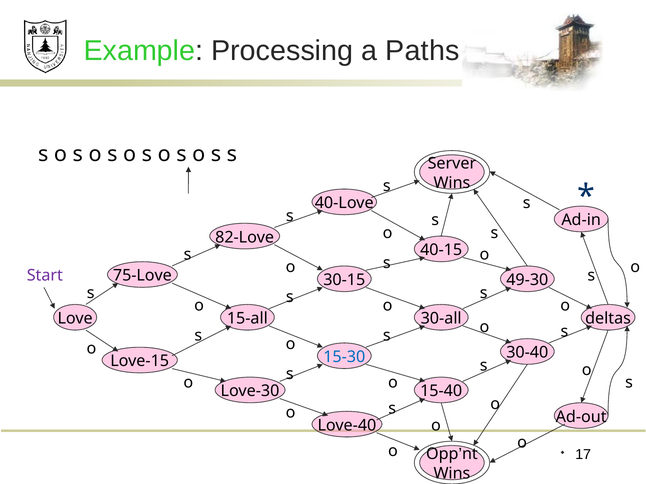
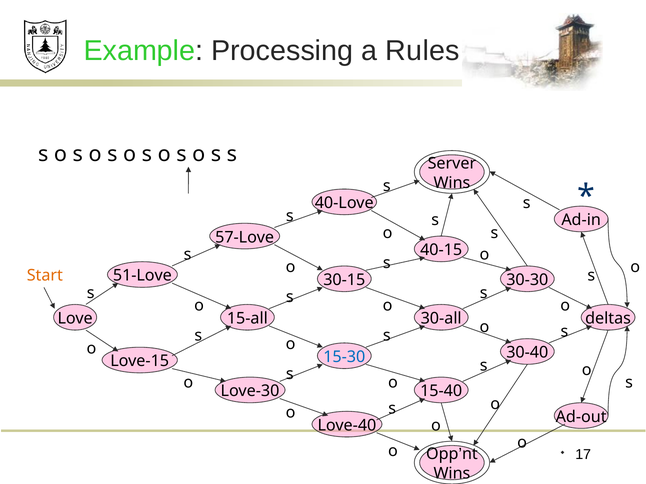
Paths: Paths -> Rules (423, 51)
82-Love: 82-Love -> 57-Love (245, 237)
Start colour: purple -> orange (45, 276)
75-Love: 75-Love -> 51-Love (142, 276)
49-30: 49-30 -> 30-30 (527, 280)
